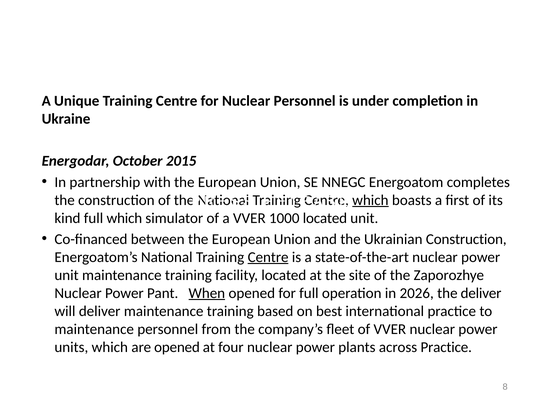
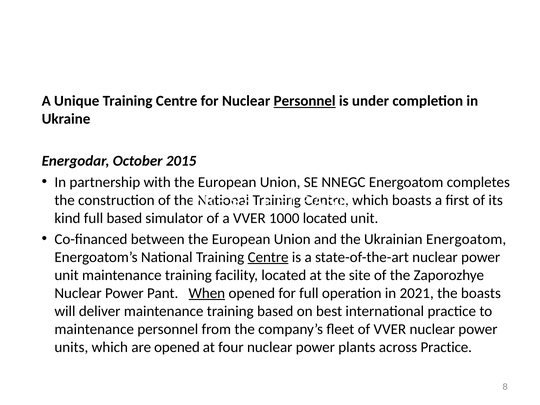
Personnel underline: none -> present (305, 101)
which underline: present -> none (370, 200)
full which: which -> based (124, 218)
Ukrainian Construction: Construction -> Energoatom (466, 239)
2026: 2026 -> 2021 (417, 293)
the deliver: deliver -> boasts (481, 293)
